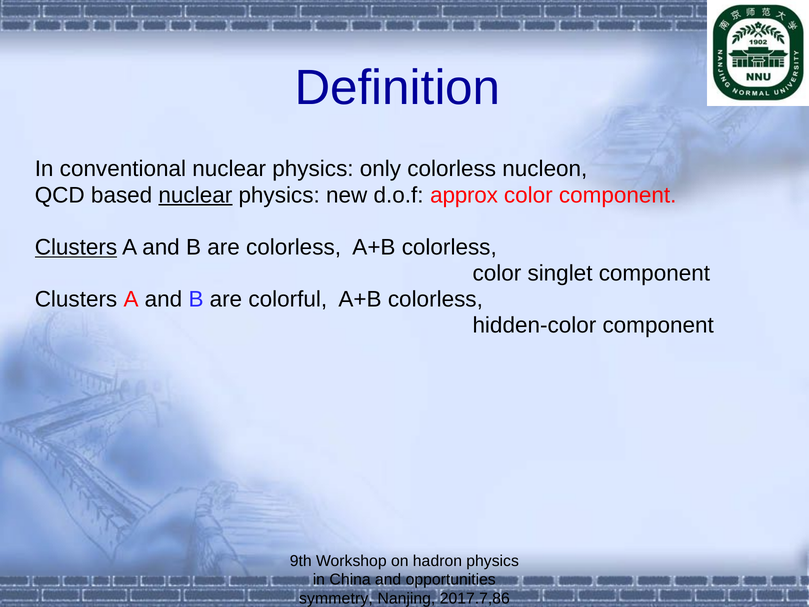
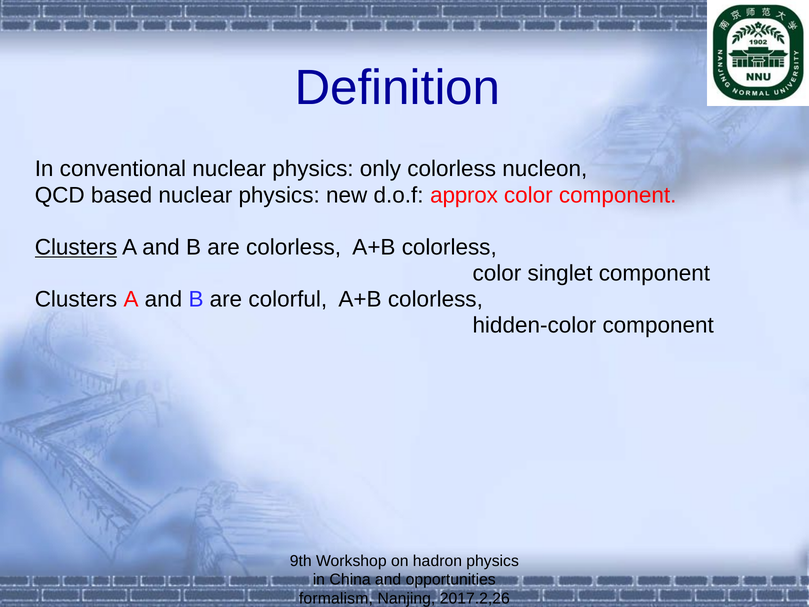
nuclear underline: present -> none (195, 195)
symmetry: symmetry -> formalism (336, 598)
2017.7,86: 2017.7,86 -> 2017.2,26 (475, 598)
